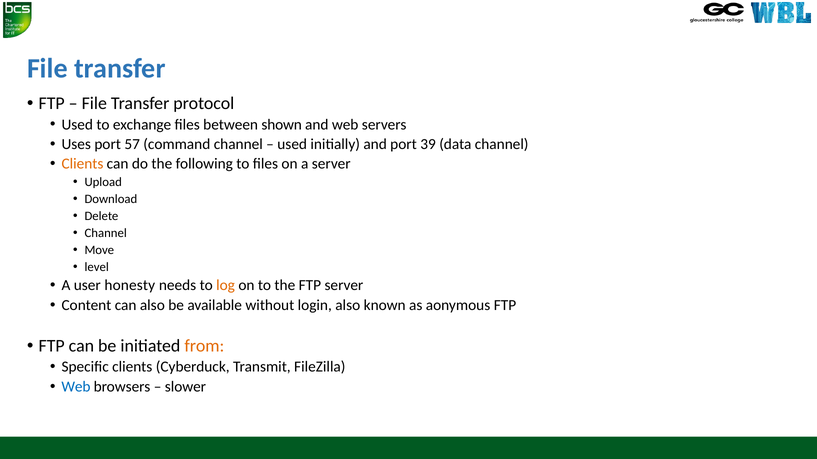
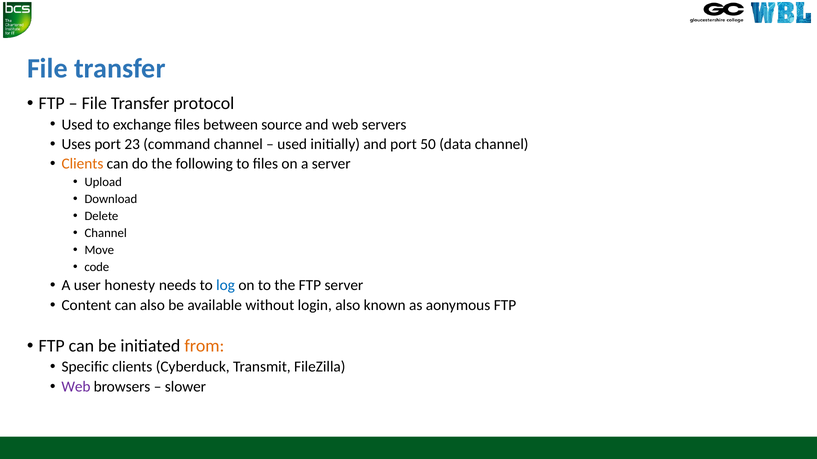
shown: shown -> source (282, 125)
57: 57 -> 23 (132, 144)
39: 39 -> 50 (428, 144)
level: level -> code (97, 267)
log colour: orange -> blue (226, 286)
Web colour: blue -> purple (76, 387)
